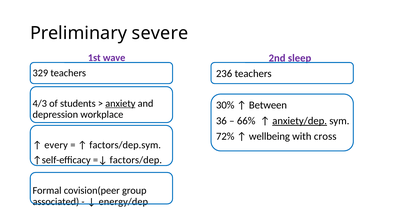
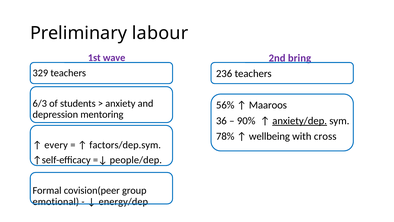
severe: severe -> labour (160, 33)
sleep: sleep -> bring (300, 58)
4/3: 4/3 -> 6/3 (40, 103)
anxiety underline: present -> none (120, 103)
30%: 30% -> 56% (225, 105)
Between: Between -> Maaroos (268, 105)
workplace: workplace -> mentoring (102, 114)
66%: 66% -> 90% (246, 121)
72%: 72% -> 78% (225, 136)
factors/dep: factors/dep -> people/dep (136, 160)
associated: associated -> emotional (56, 201)
